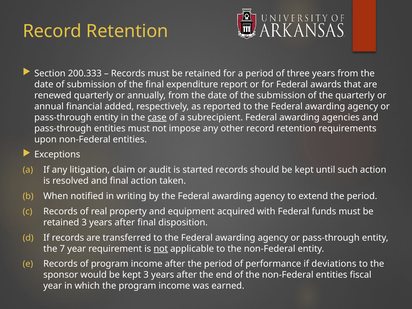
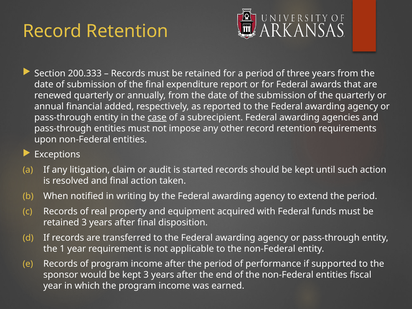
7: 7 -> 1 (62, 249)
not underline: present -> none (161, 249)
deviations: deviations -> supported (334, 264)
